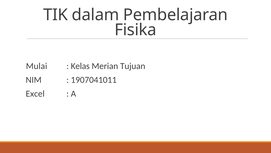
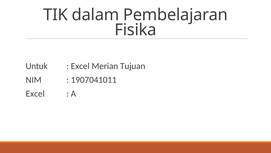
Mulai: Mulai -> Untuk (37, 66)
Kelas: Kelas -> Excel (80, 66)
